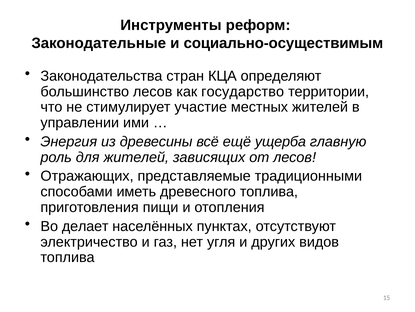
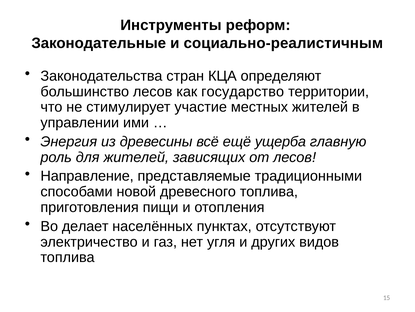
социально-осуществимым: социально-осуществимым -> социально-реалистичным (283, 43)
Отражающих: Отражающих -> Направление (87, 176)
иметь: иметь -> новой (136, 191)
